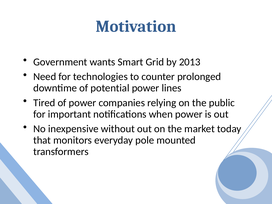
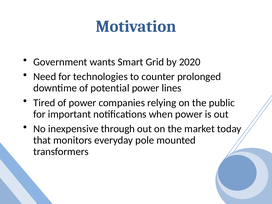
2013: 2013 -> 2020 (190, 62)
without: without -> through (118, 129)
